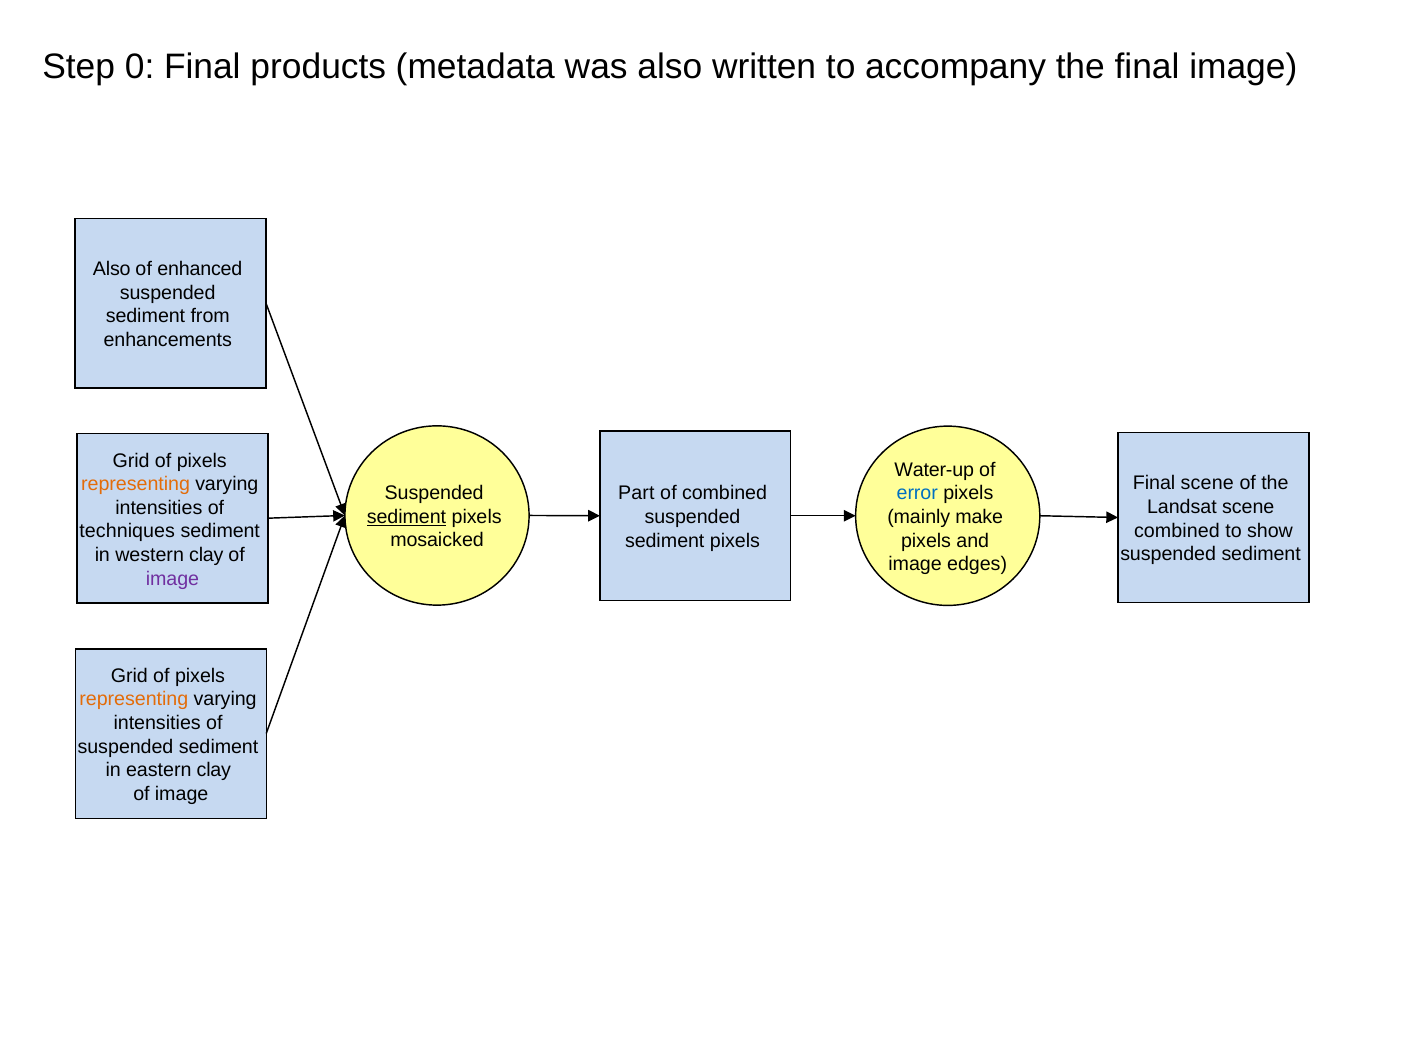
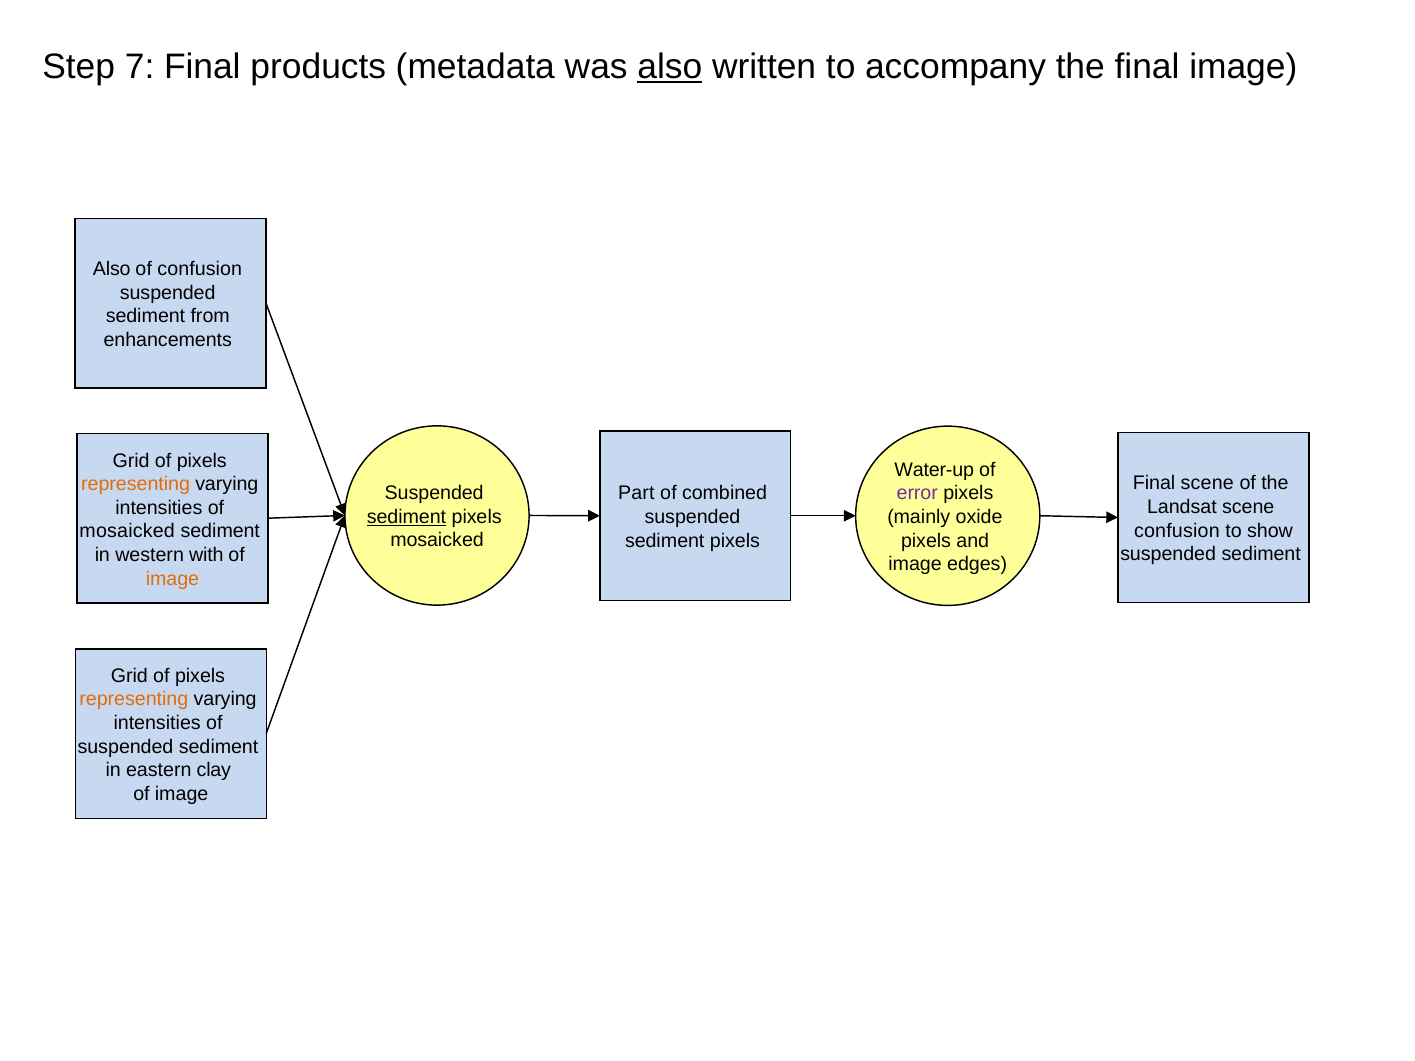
0: 0 -> 7 (140, 67)
also underline: none -> present (670, 67)
of enhanced: enhanced -> confusion (200, 269)
error colour: blue -> purple (917, 494)
make: make -> oxide (979, 517)
combined: combined -> confusion (1177, 531)
techniques: techniques -> mosaicked (127, 531)
western clay: clay -> with (206, 555)
image colour: purple -> orange (172, 579)
